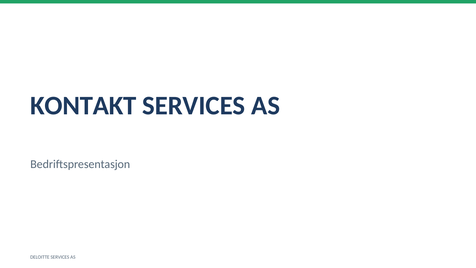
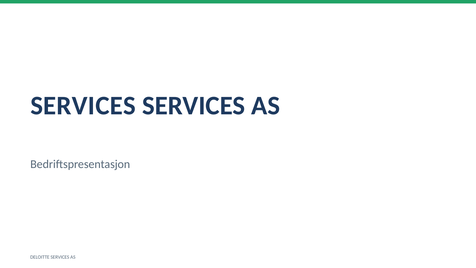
KONTAKT: KONTAKT -> SERVICES (83, 106)
